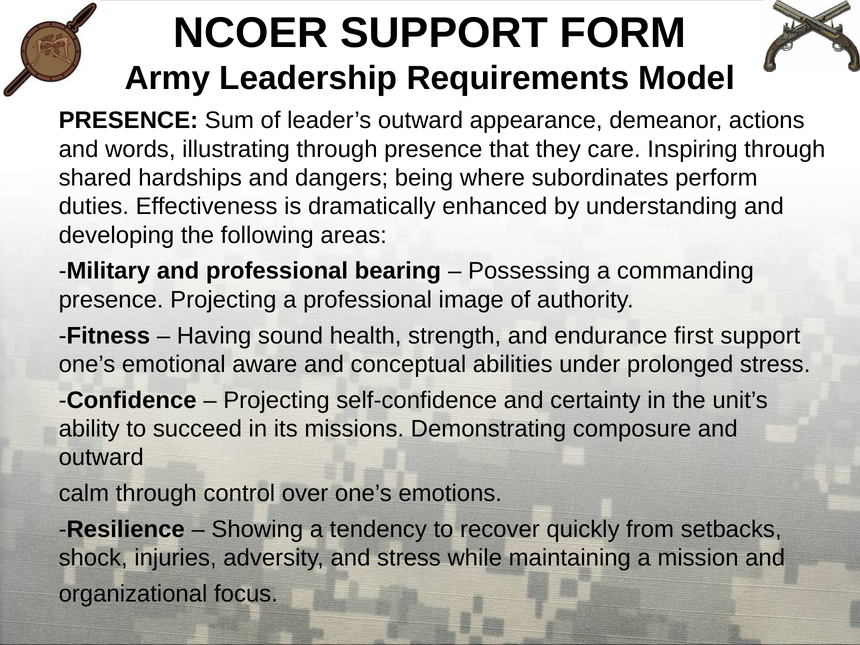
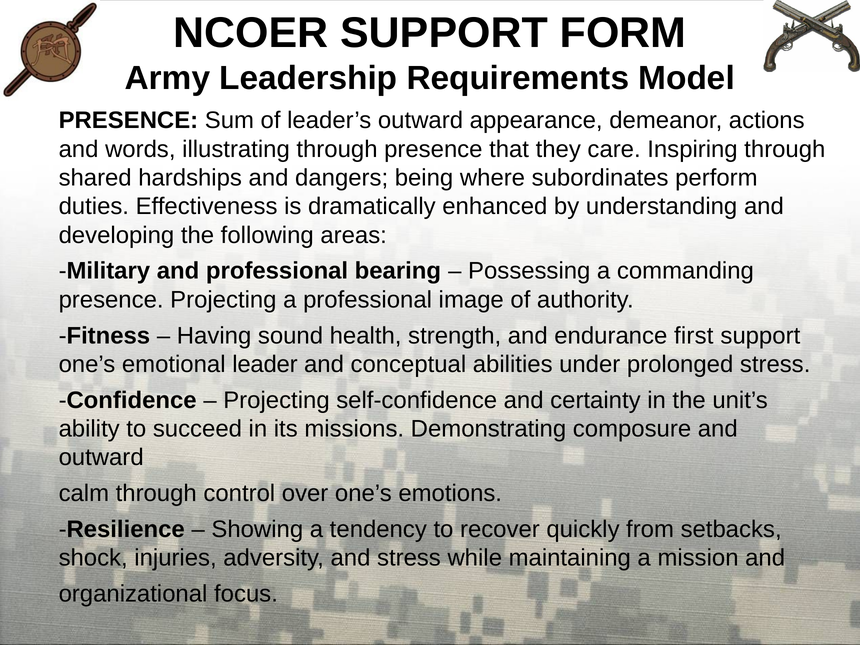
aware: aware -> leader (265, 364)
